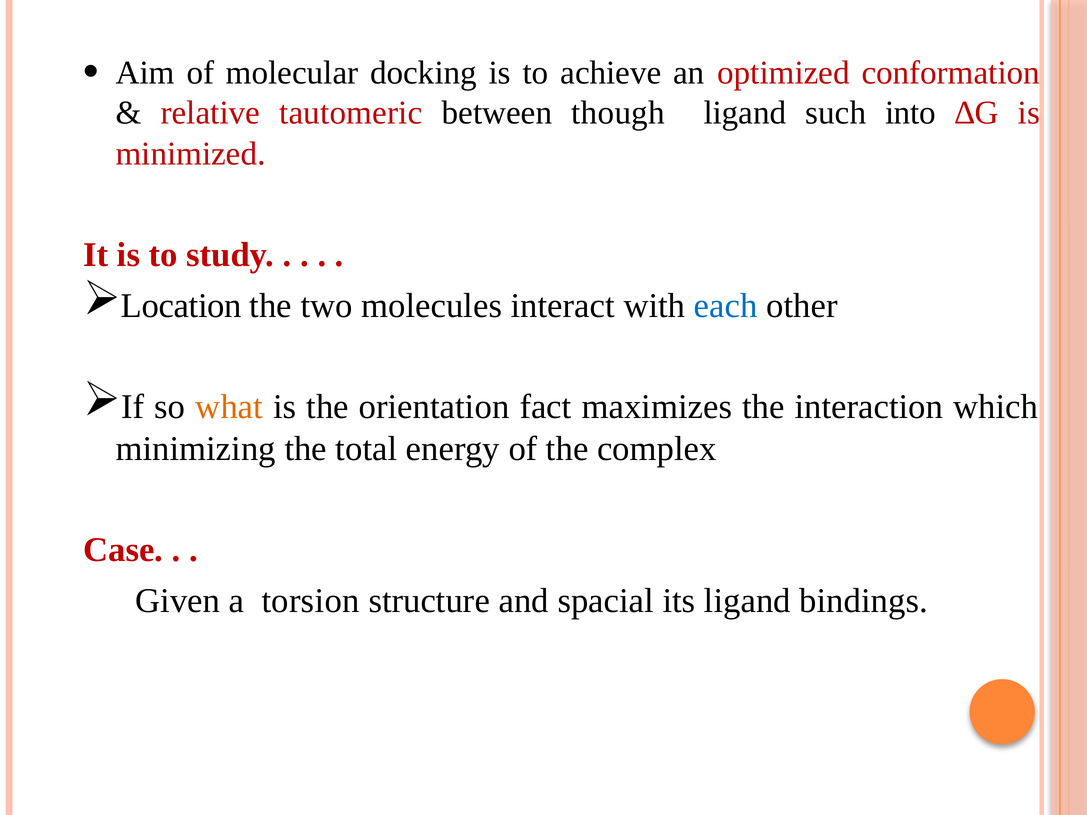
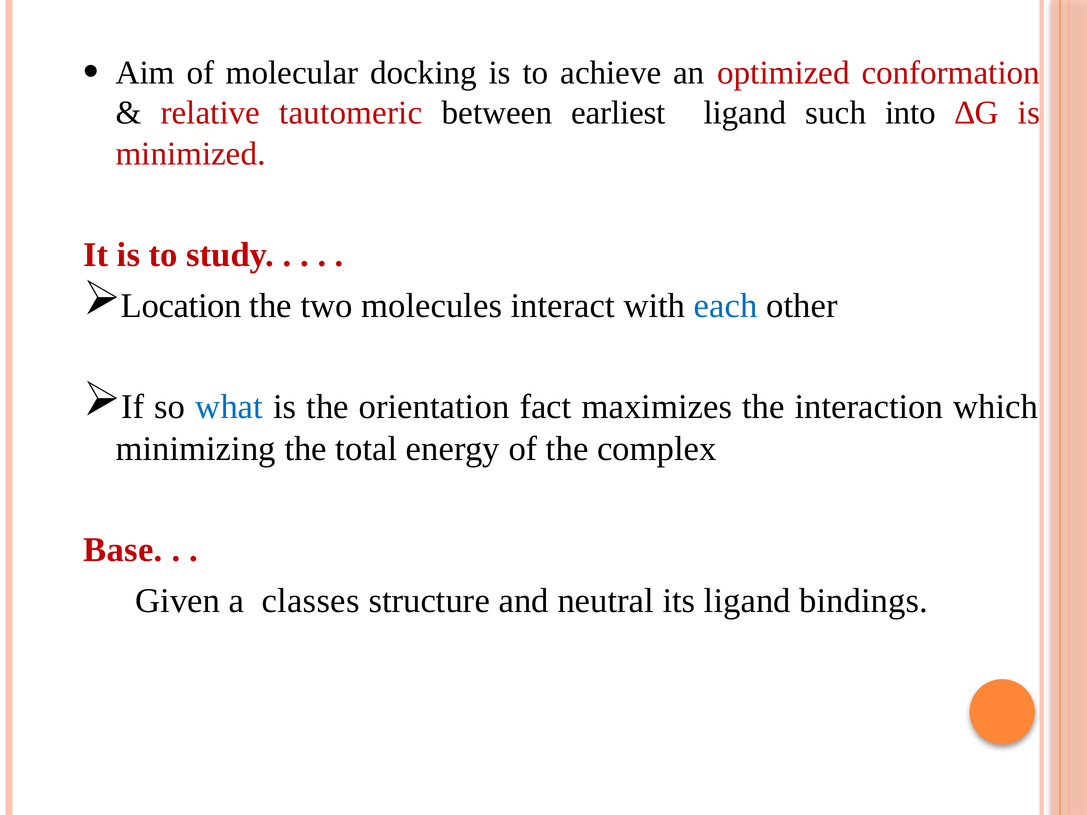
though: though -> earliest (618, 113)
what colour: orange -> blue (229, 407)
Case: Case -> Base (123, 550)
torsion: torsion -> classes (311, 601)
spacial: spacial -> neutral (606, 601)
